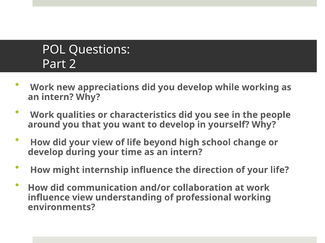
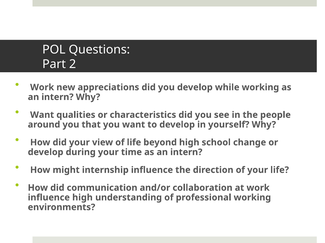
Work: Work -> Want (42, 115)
influence view: view -> high (82, 198)
